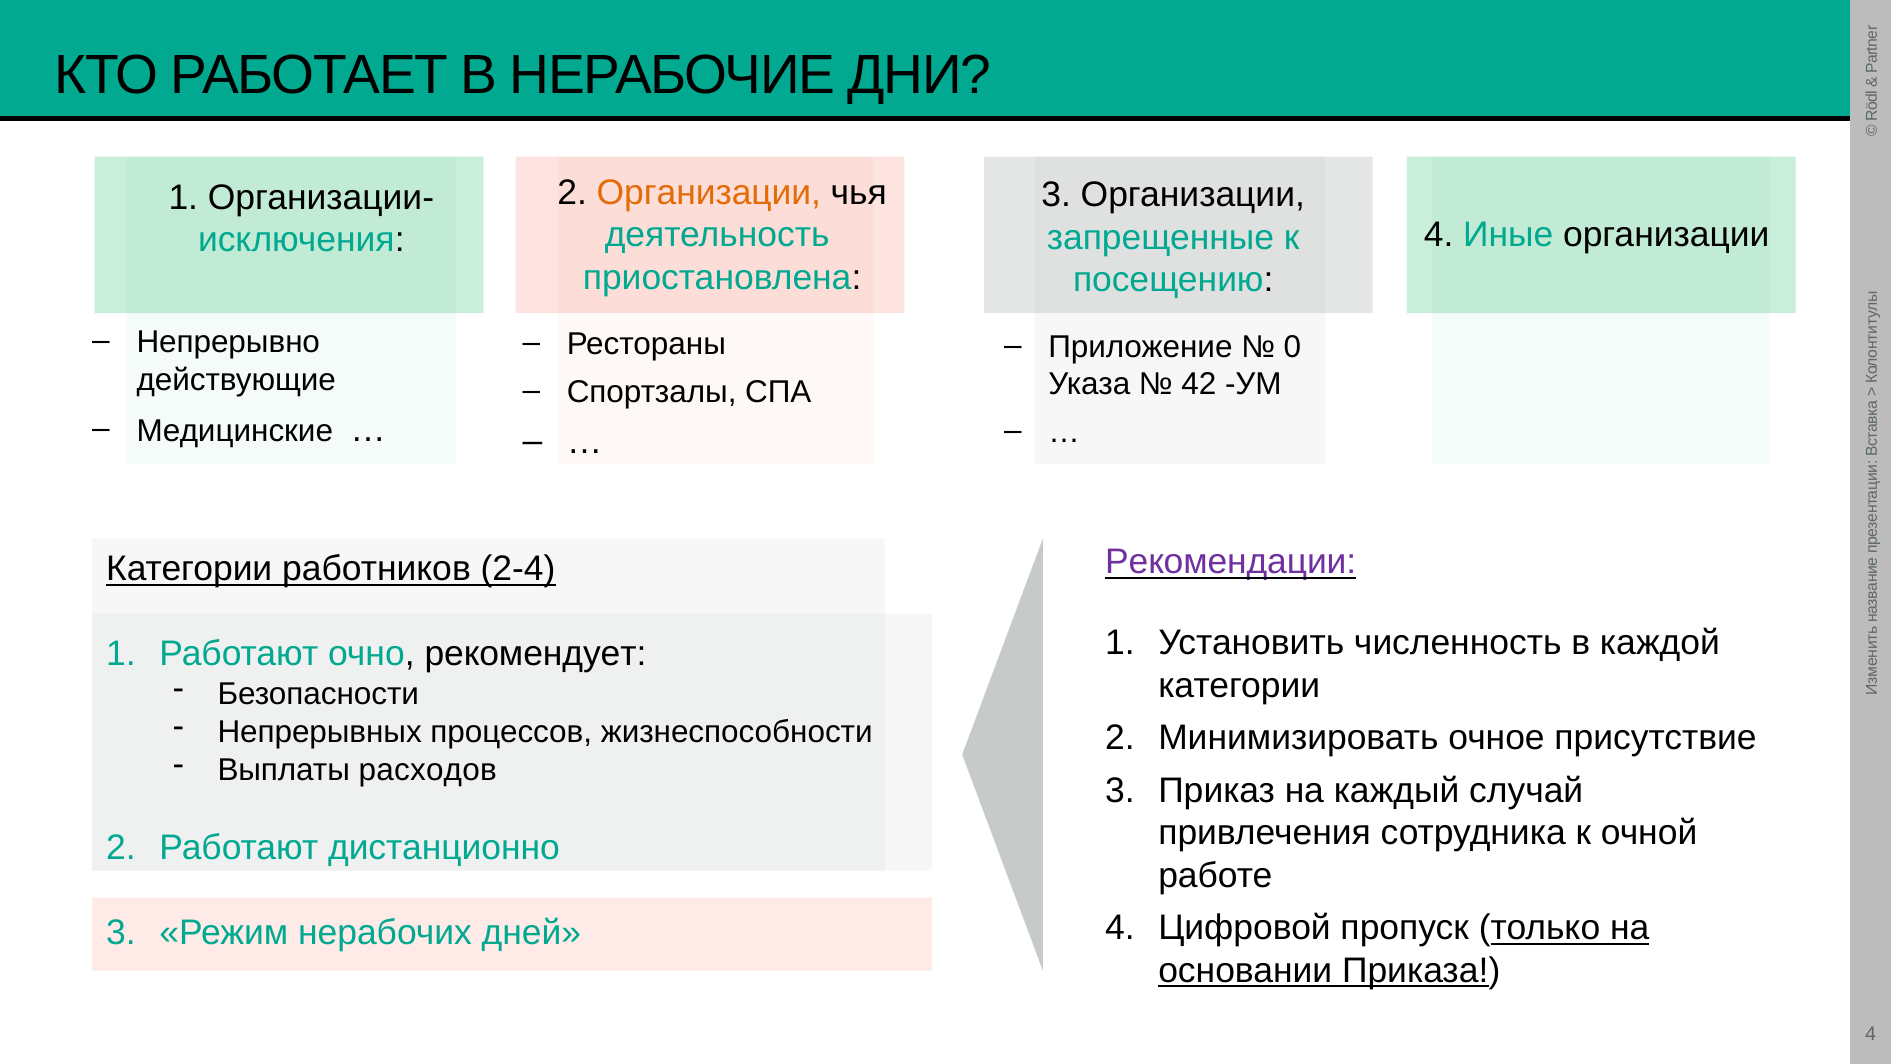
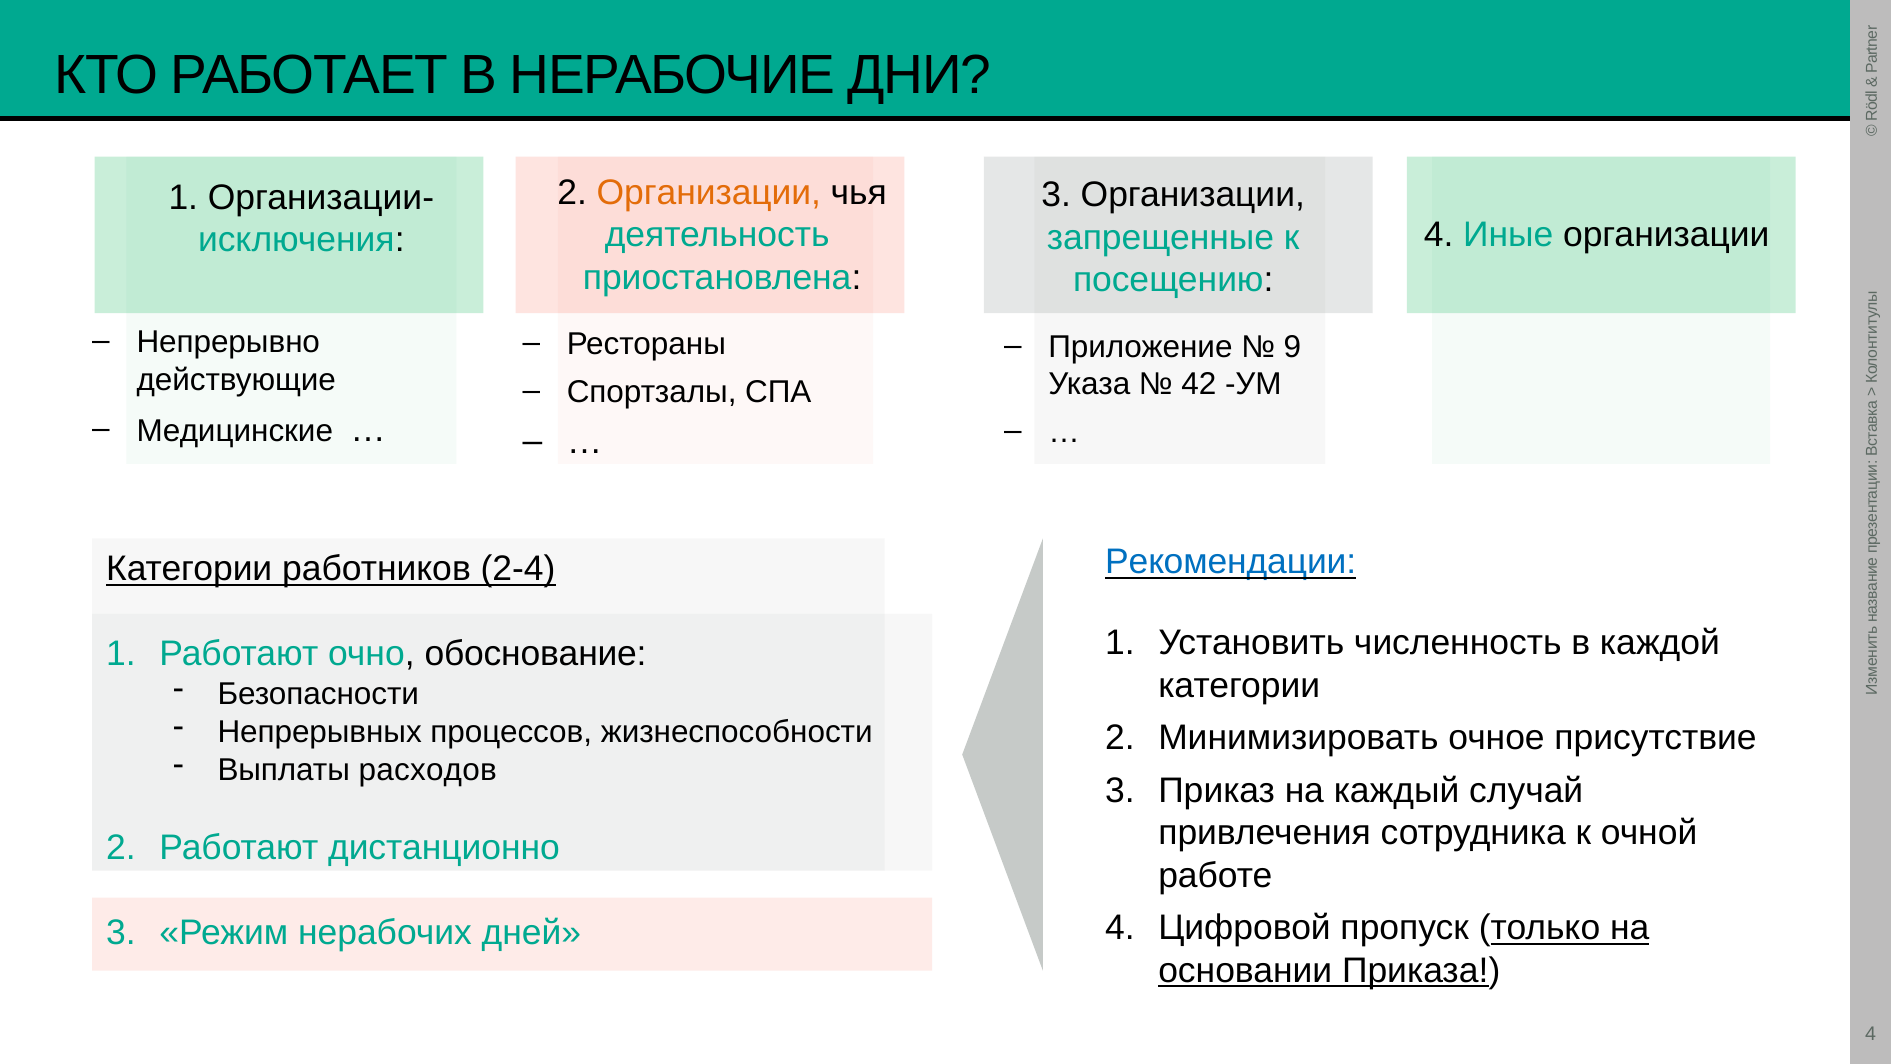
0: 0 -> 9 (1292, 347)
Рекомендации colour: purple -> blue (1231, 562)
рекомендует: рекомендует -> обоснование (536, 654)
